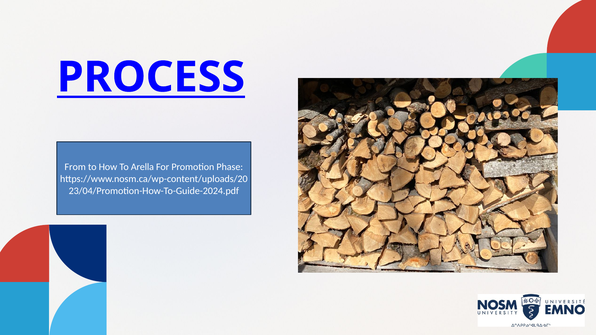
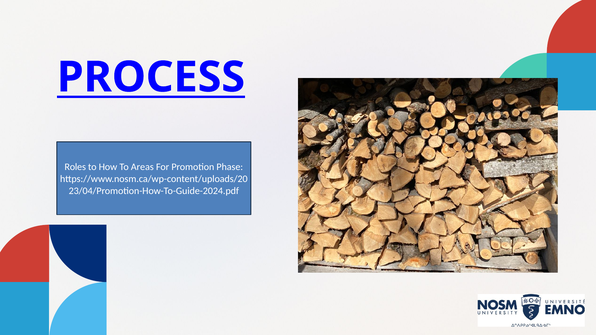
From: From -> Roles (75, 167)
Arella: Arella -> Areas (142, 167)
